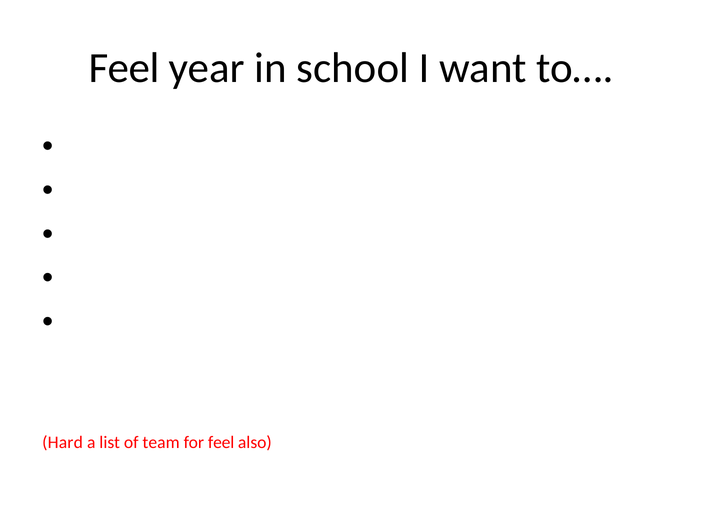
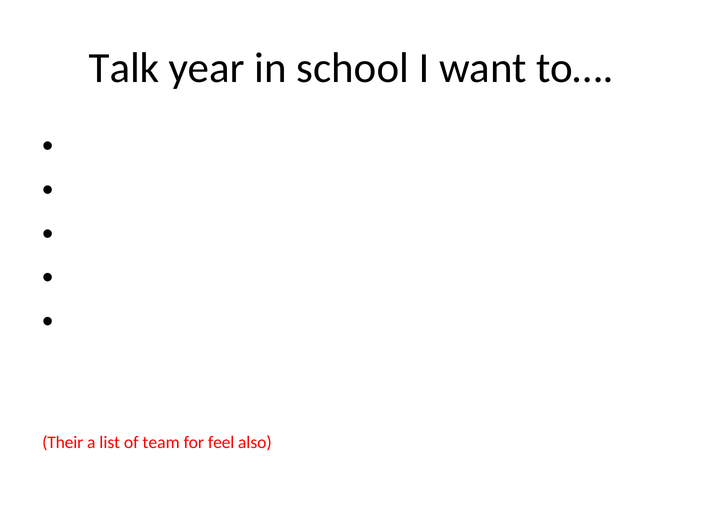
Feel: Feel -> Talk (124, 68)
Hard: Hard -> Their (63, 442)
